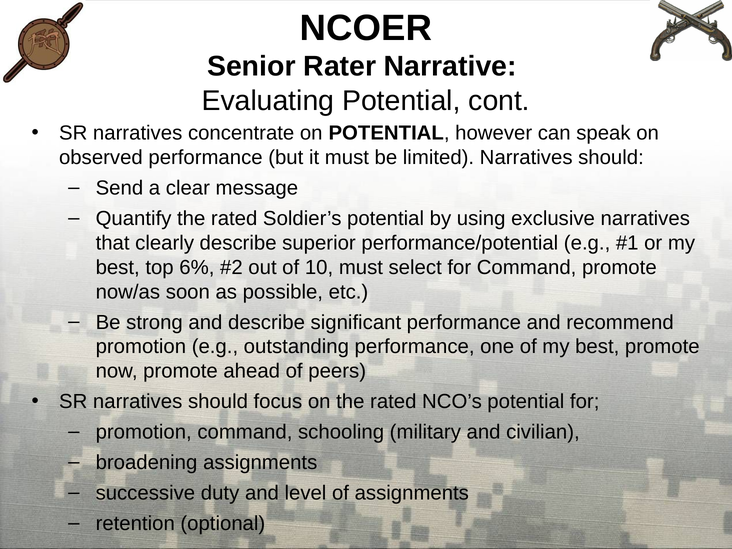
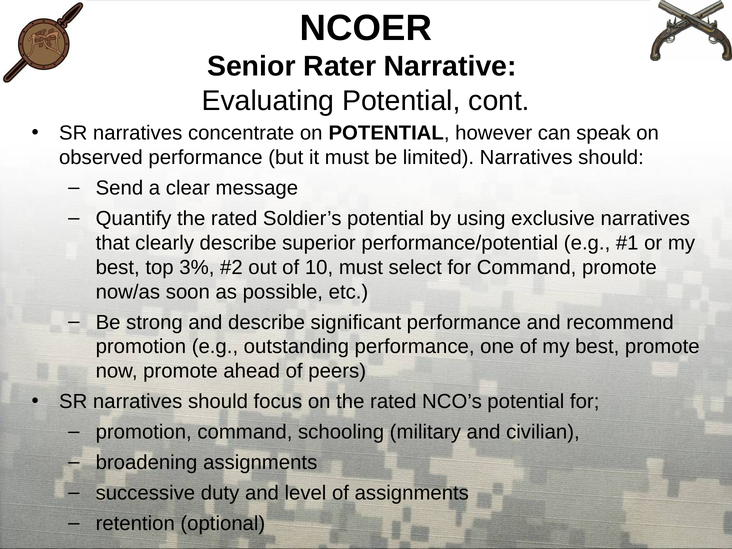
6%: 6% -> 3% (197, 267)
